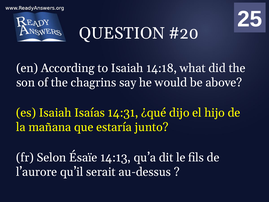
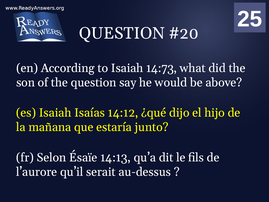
14:18: 14:18 -> 14:73 (162, 68)
the chagrins: chagrins -> question (94, 82)
14:31: 14:31 -> 14:12 (123, 113)
